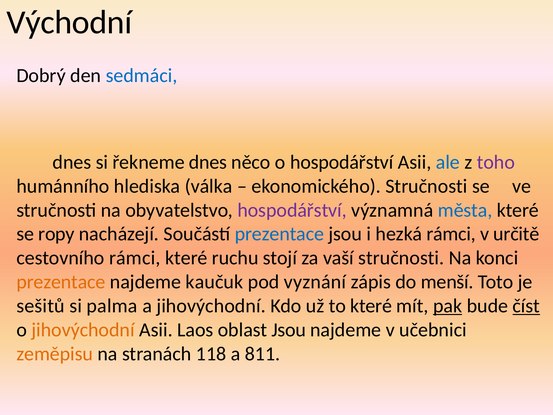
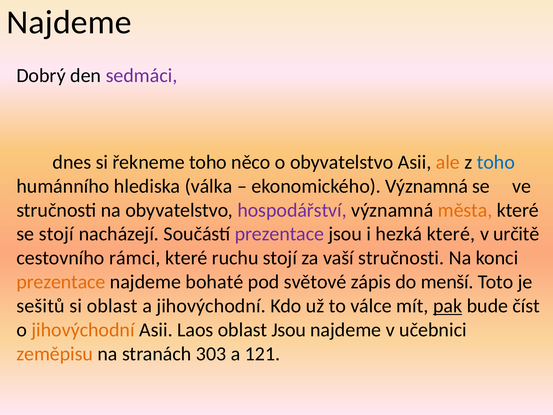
Východní: Východní -> Najdeme (69, 22)
sedmáci colour: blue -> purple (142, 75)
řekneme dnes: dnes -> toho (208, 162)
o hospodářství: hospodářství -> obyvatelstvo (342, 162)
ale colour: blue -> orange (448, 162)
toho colour: purple -> blue (496, 162)
ekonomického Stručnosti: Stručnosti -> Významná (427, 186)
města colour: blue -> orange (465, 210)
se ropy: ropy -> stojí (56, 234)
prezentace colour: blue -> purple (279, 234)
hezká rámci: rámci -> které (451, 234)
kaučuk: kaučuk -> bohaté (214, 282)
vyznání: vyznání -> světové (315, 282)
si palma: palma -> oblast (112, 306)
to které: které -> válce (371, 306)
číst underline: present -> none (526, 306)
118: 118 -> 303 (211, 354)
811: 811 -> 121 (263, 354)
